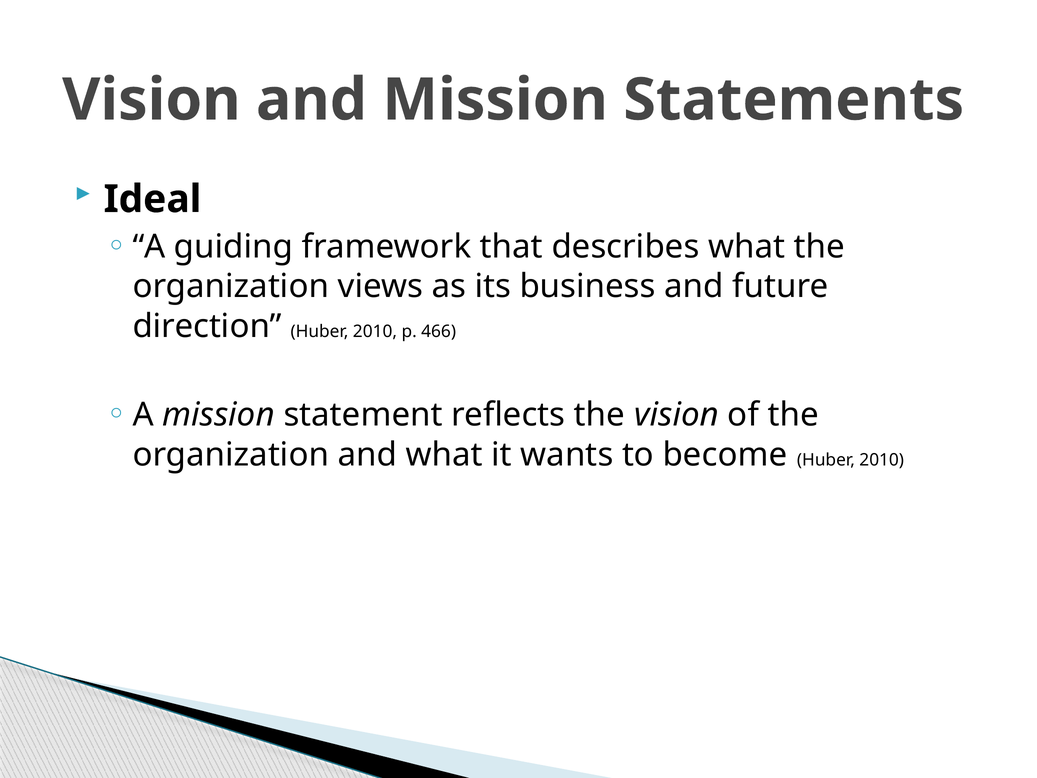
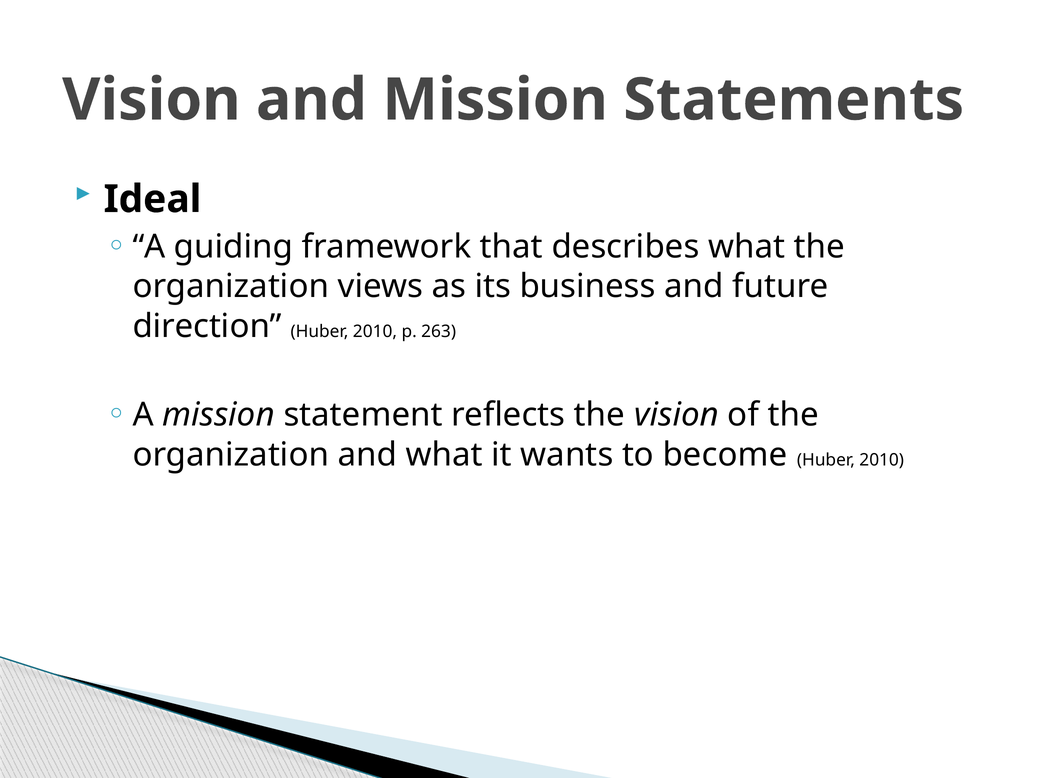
466: 466 -> 263 (439, 331)
